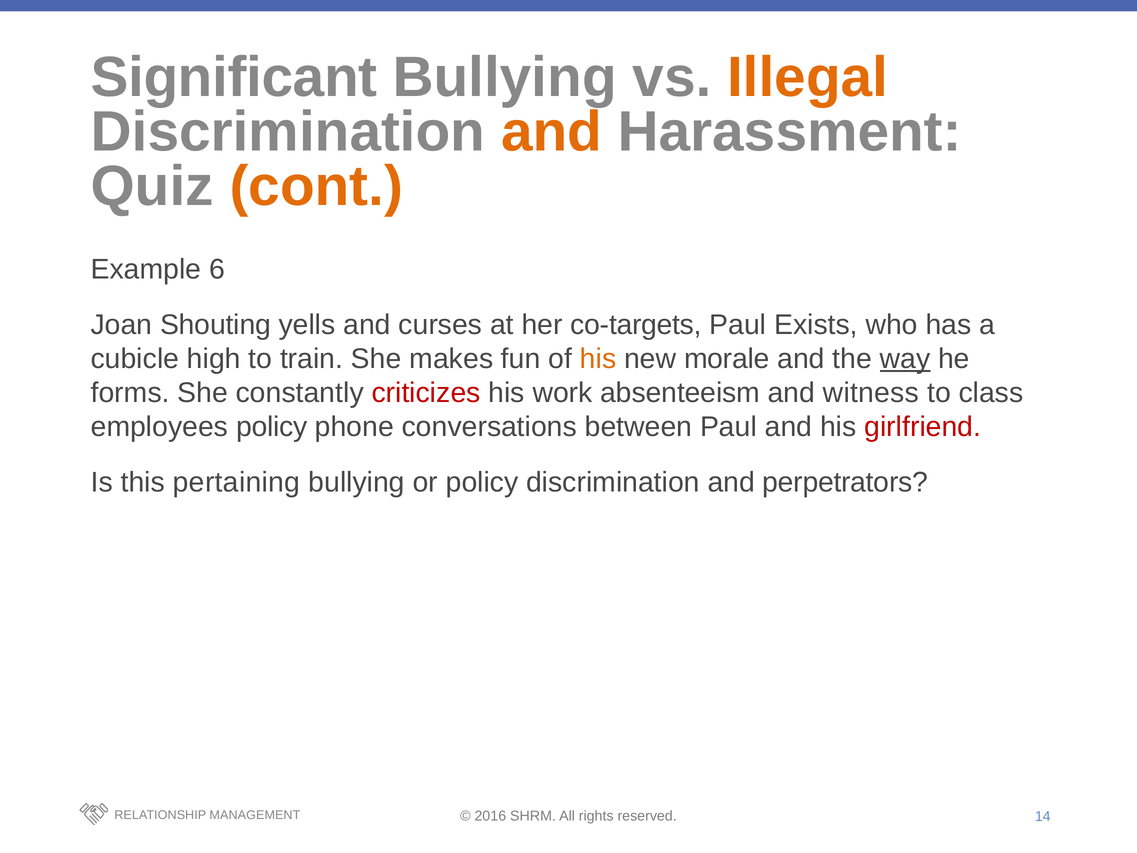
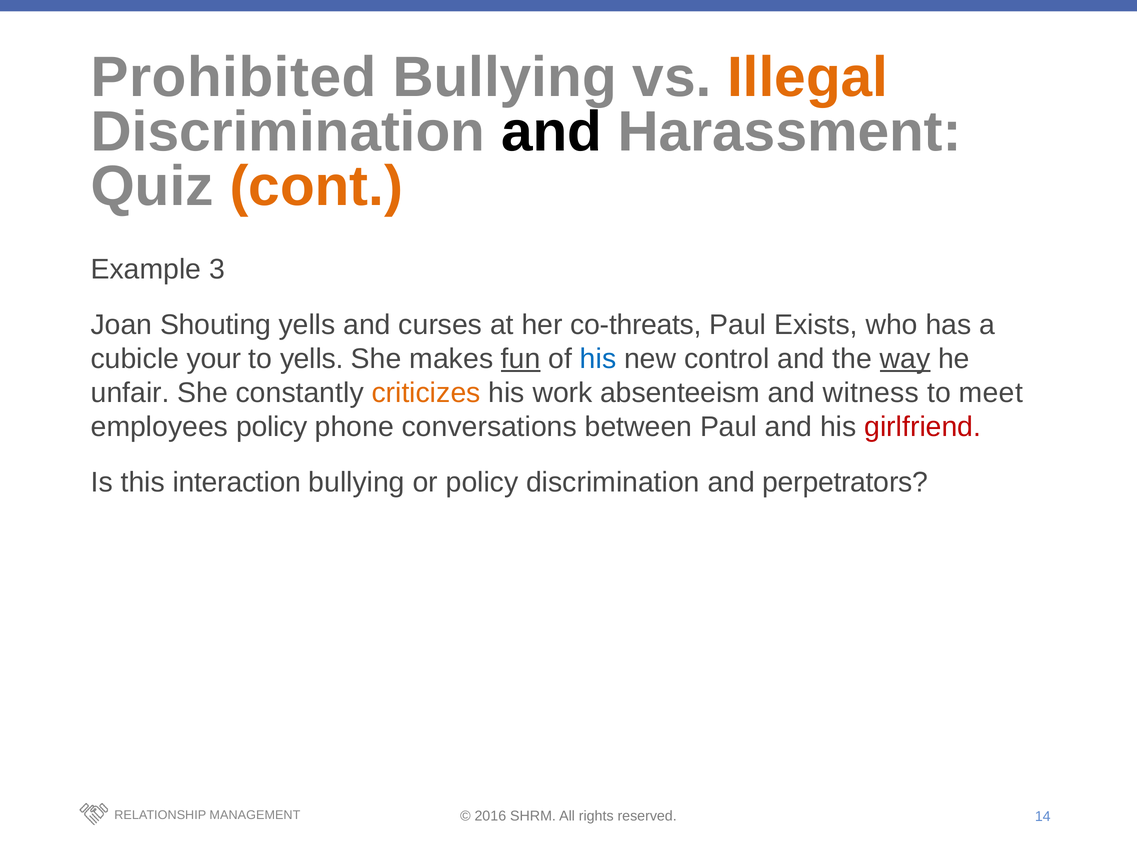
Significant: Significant -> Prohibited (234, 77)
and colour: orange -> black (551, 132)
6: 6 -> 3 (217, 269)
co-targets: co-targets -> co-threats (636, 325)
high: high -> your (214, 359)
to train: train -> yells (312, 359)
fun underline: none -> present (521, 359)
his colour: orange -> blue (598, 359)
morale: morale -> control (727, 359)
forms: forms -> unfair (130, 393)
criticizes colour: red -> orange (426, 393)
class: class -> meet (991, 393)
pertaining: pertaining -> interaction (237, 482)
